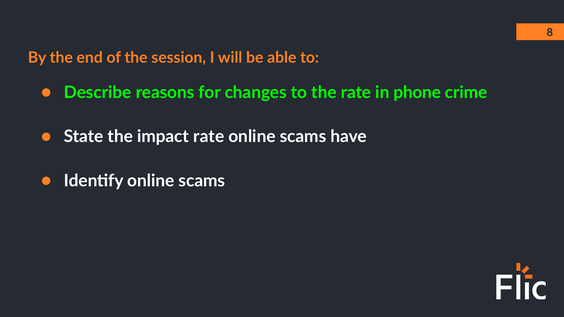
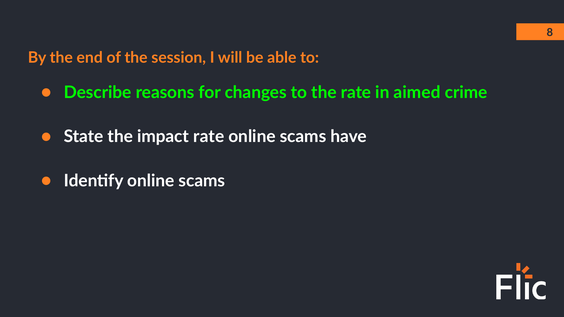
phone: phone -> aimed (417, 92)
